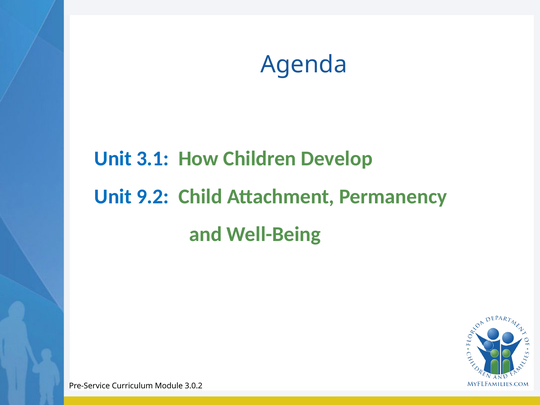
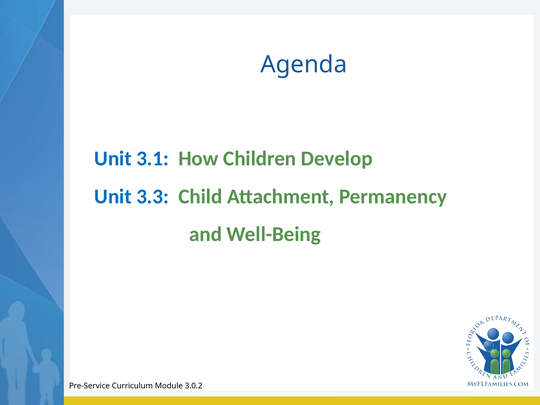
9.2: 9.2 -> 3.3 (153, 197)
